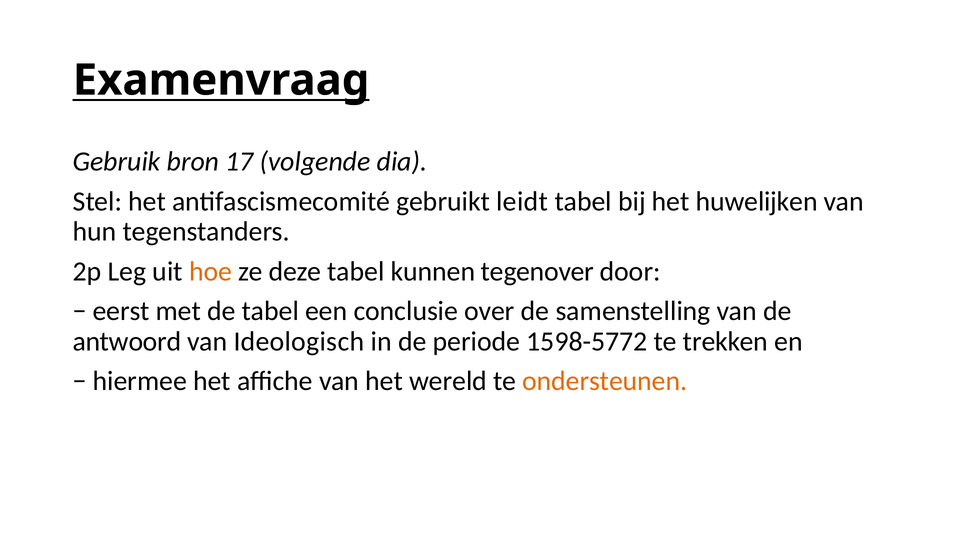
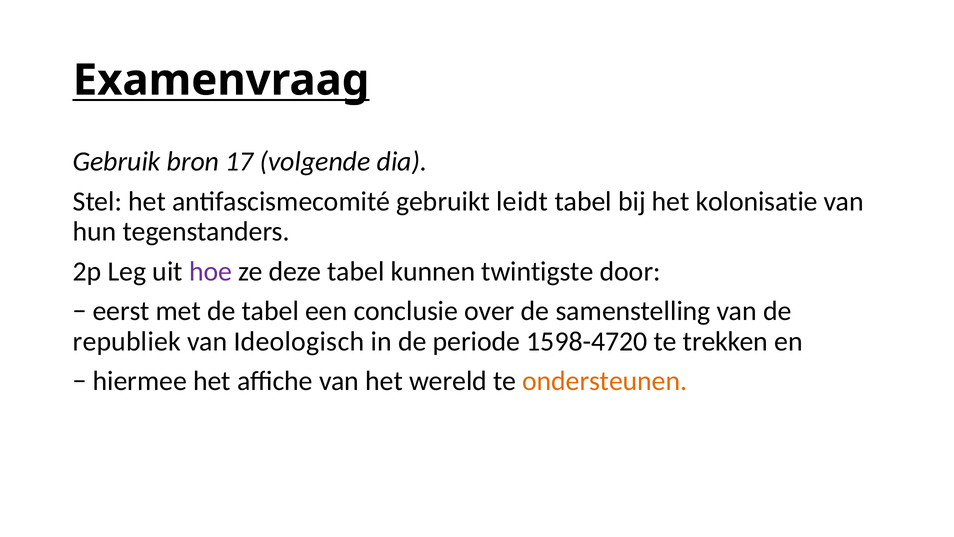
huwelijken: huwelijken -> kolonisatie (757, 201)
hoe colour: orange -> purple (211, 271)
tegenover: tegenover -> twintigste (537, 271)
antwoord: antwoord -> republiek (127, 341)
1598-5772: 1598-5772 -> 1598-4720 (587, 341)
